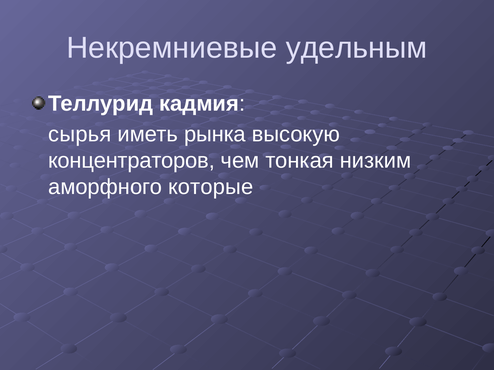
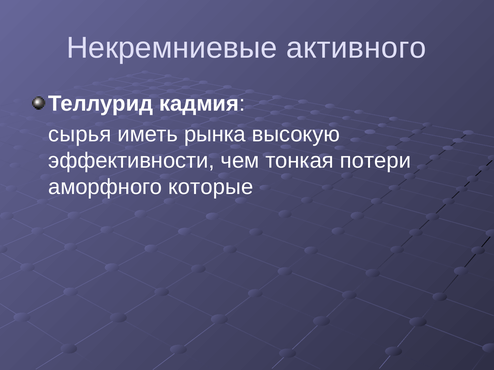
удельным: удельным -> активного (356, 48)
концентраторов: концентраторов -> эффективности (131, 161)
низким: низким -> потери (375, 161)
